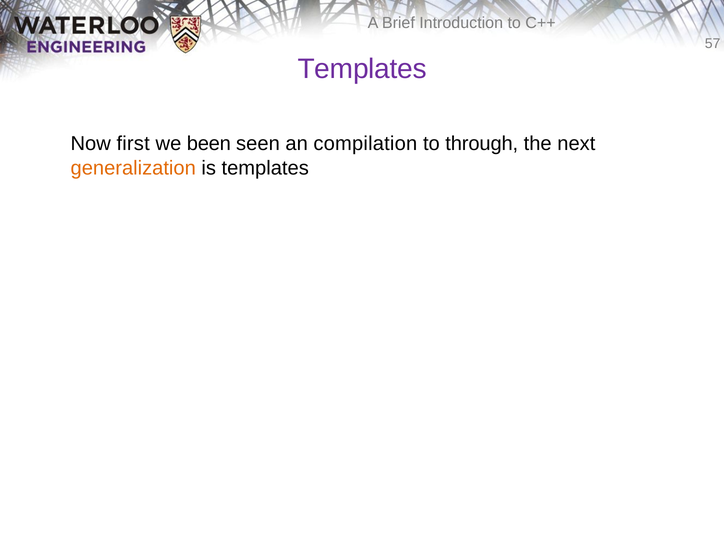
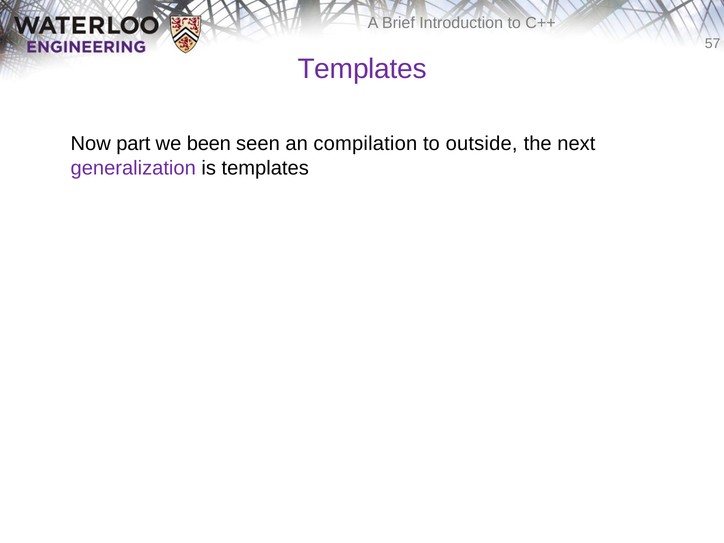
first: first -> part (133, 144)
through: through -> outside (482, 144)
generalization colour: orange -> purple (133, 168)
